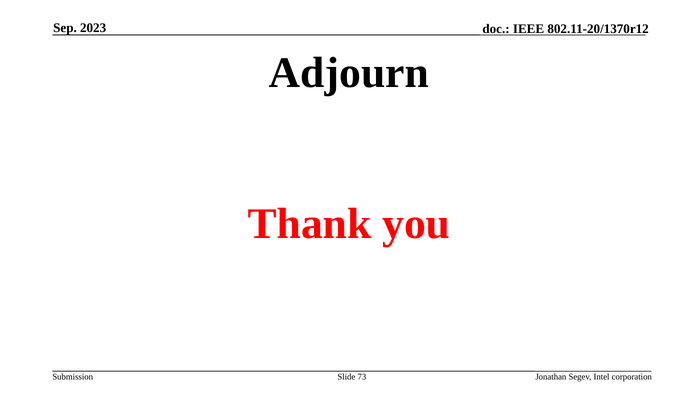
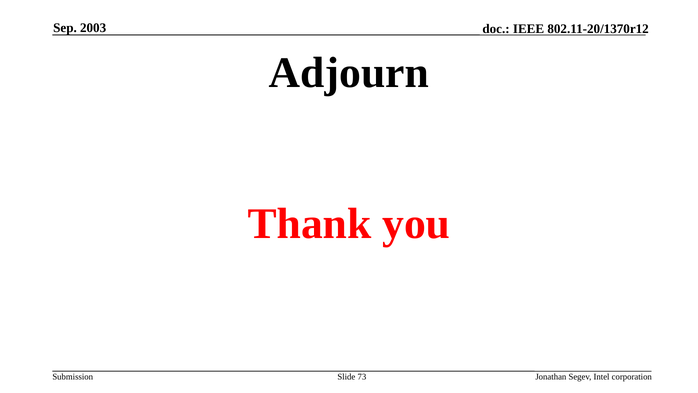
2023: 2023 -> 2003 (93, 28)
